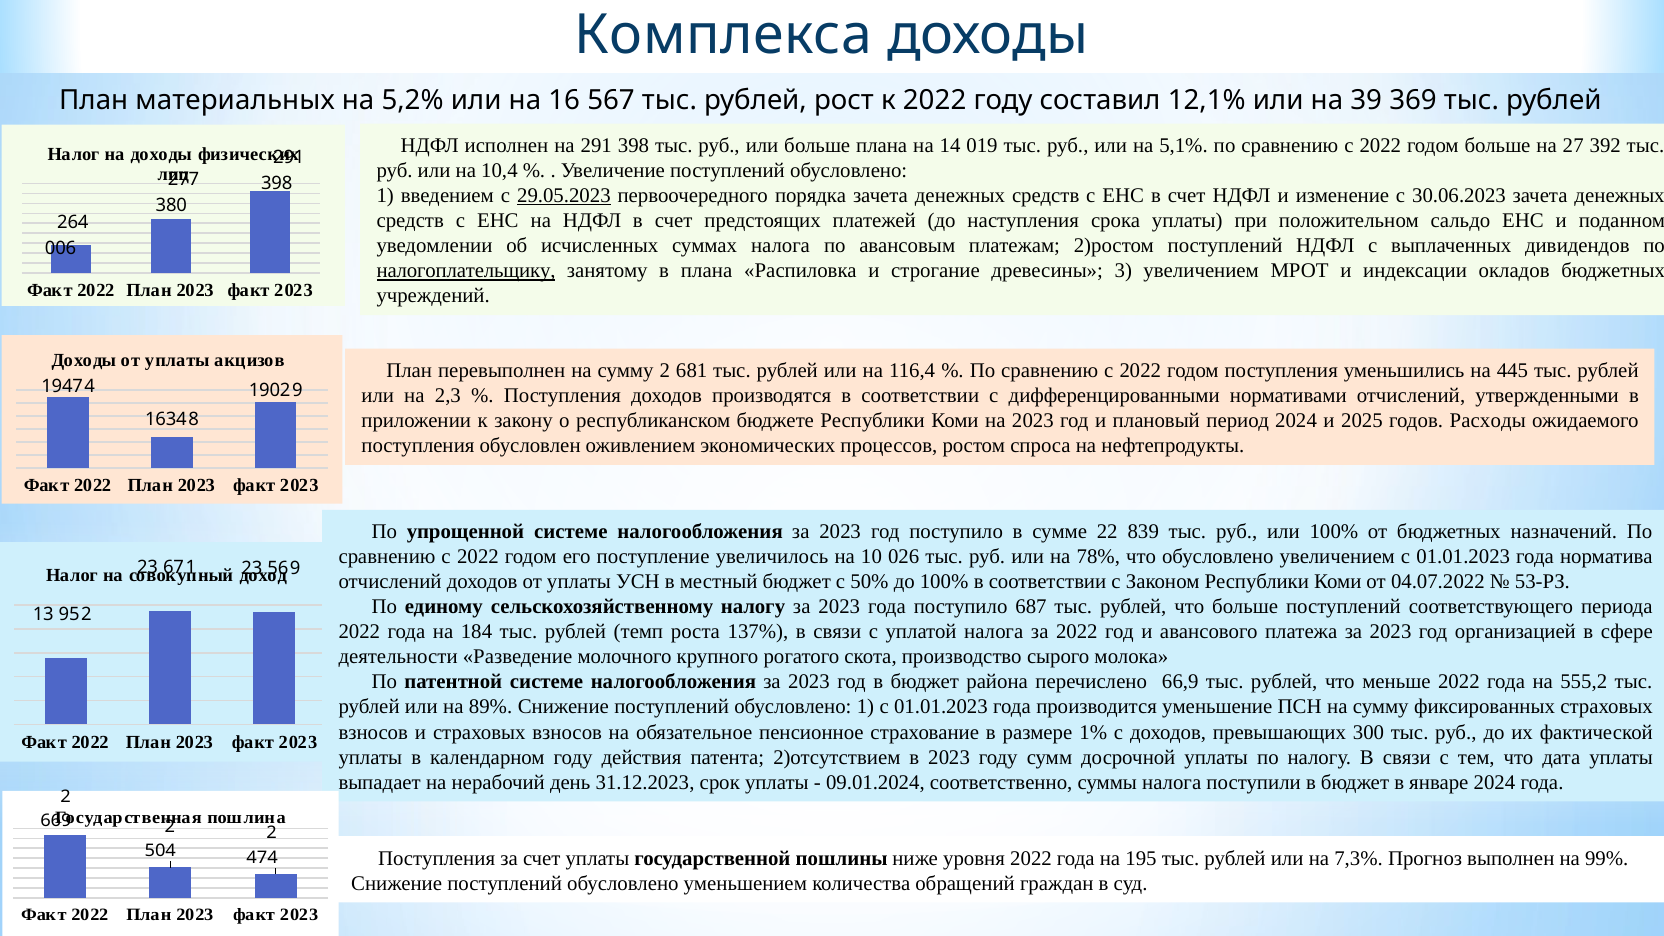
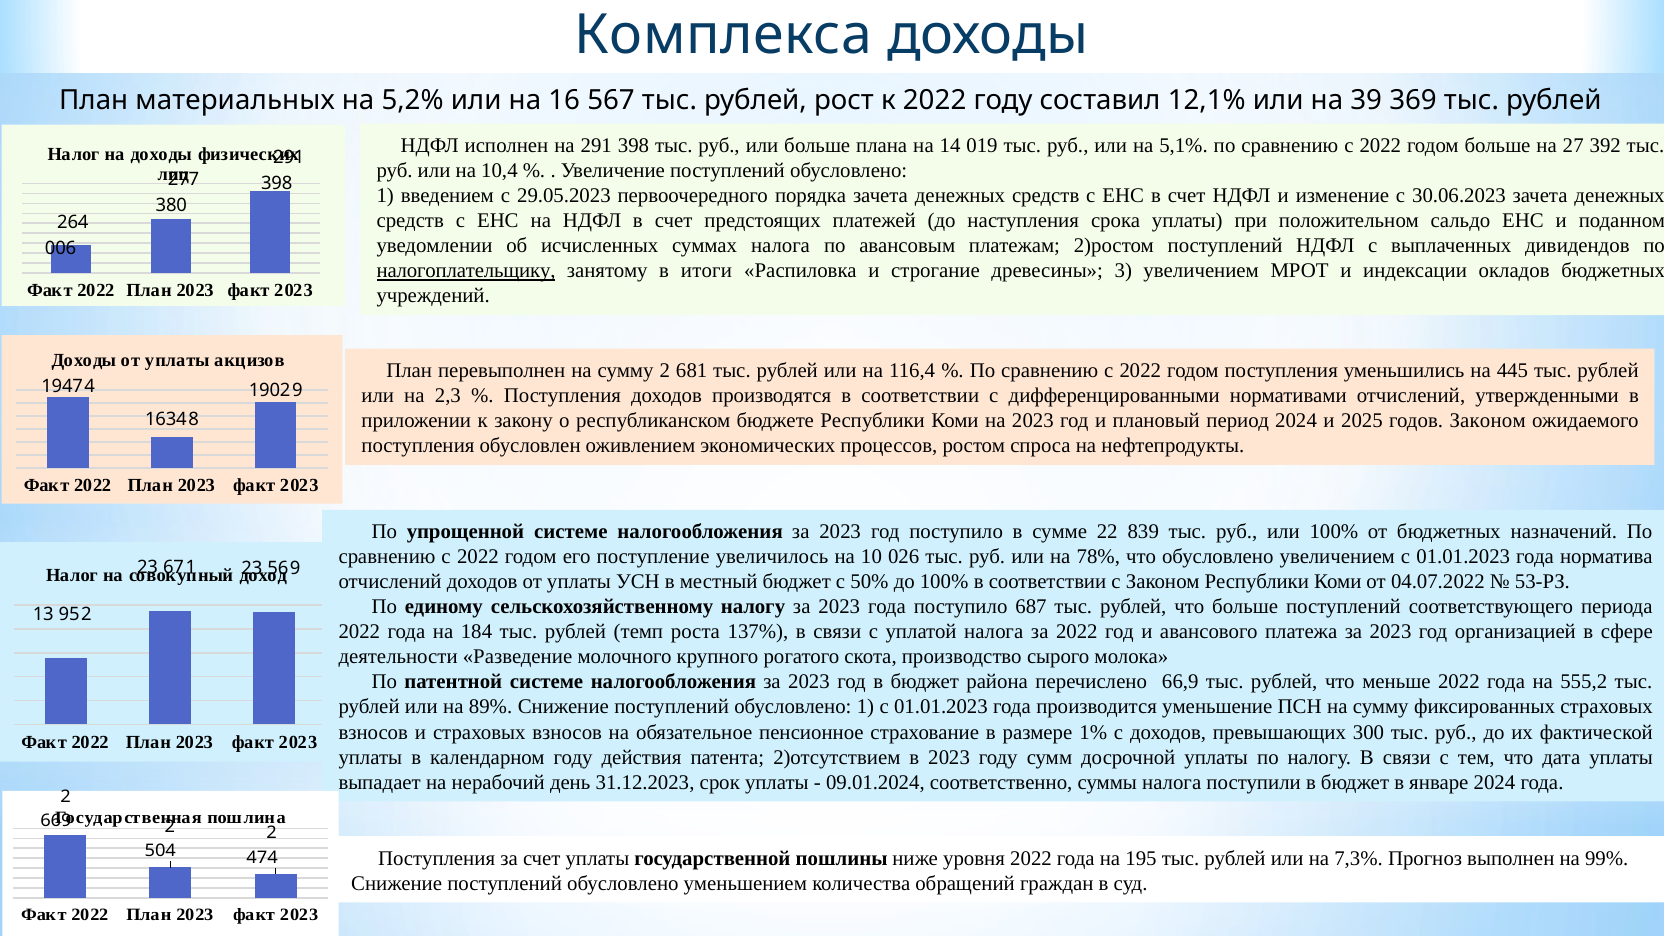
29.05.2023 underline: present -> none (564, 196)
в плана: плана -> итоги (707, 271)
годов Расходы: Расходы -> Законом (1488, 421)
